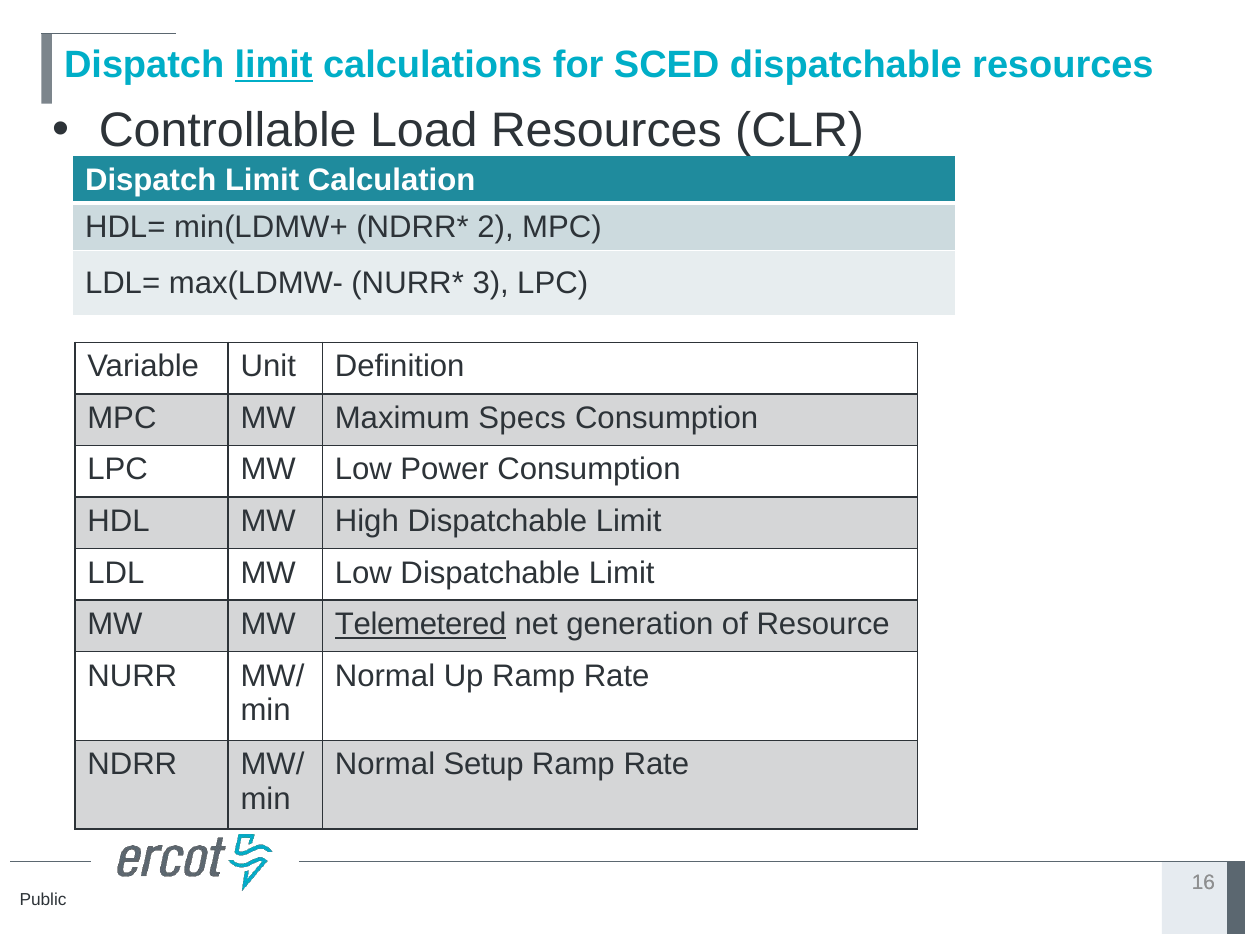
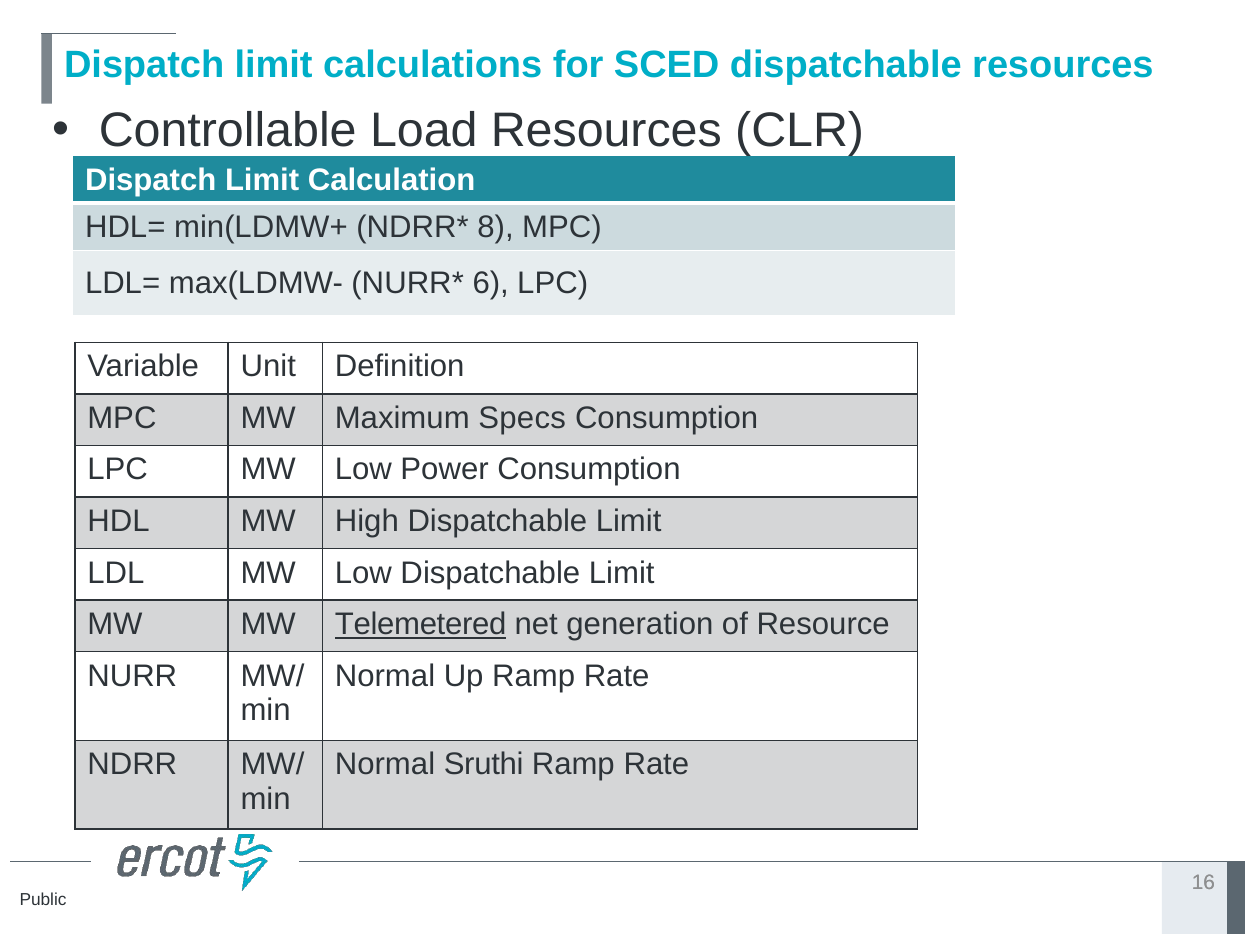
limit underline: present -> none (274, 65)
2: 2 -> 8 (495, 227)
3: 3 -> 6 (491, 283)
Setup: Setup -> Sruthi (484, 764)
